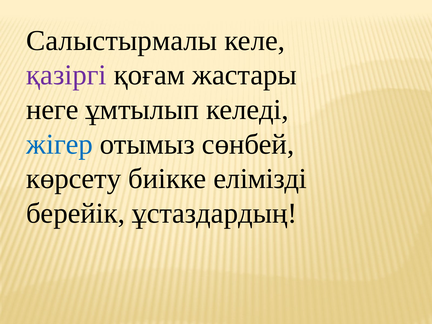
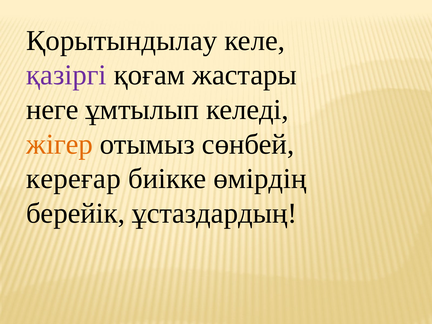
Салыстырмалы: Салыстырмалы -> Қорытындылау (122, 41)
жігер colour: blue -> orange (60, 144)
көрсету: көрсету -> кереғар (74, 179)
елімізді: елімізді -> өмірдің (260, 179)
